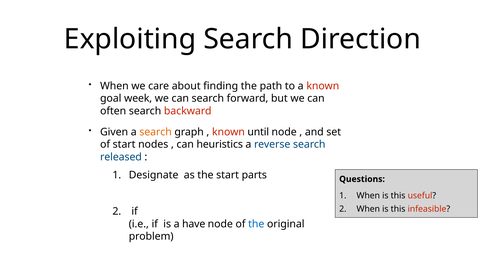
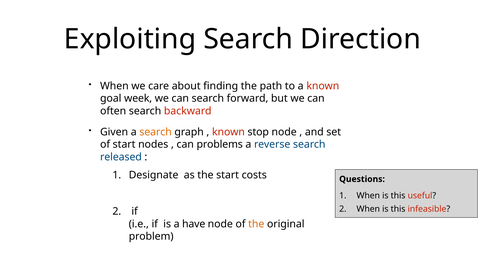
until: until -> stop (258, 132)
heuristics: heuristics -> problems (220, 144)
parts: parts -> costs (254, 175)
the colour: blue -> orange (256, 224)
